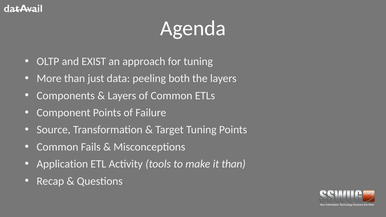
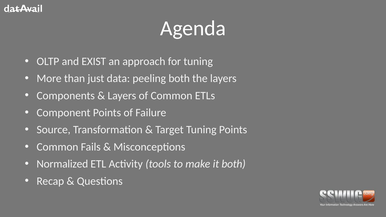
Application: Application -> Normalized (62, 164)
it than: than -> both (234, 164)
